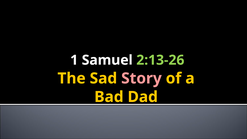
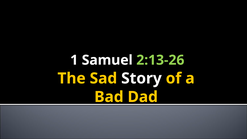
Story colour: pink -> white (141, 78)
